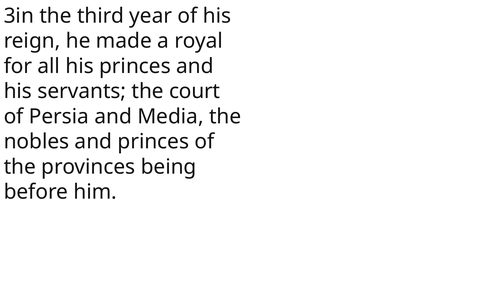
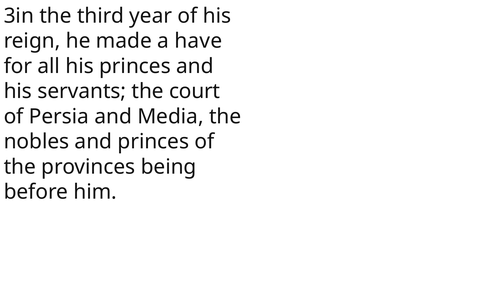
royal: royal -> have (198, 41)
